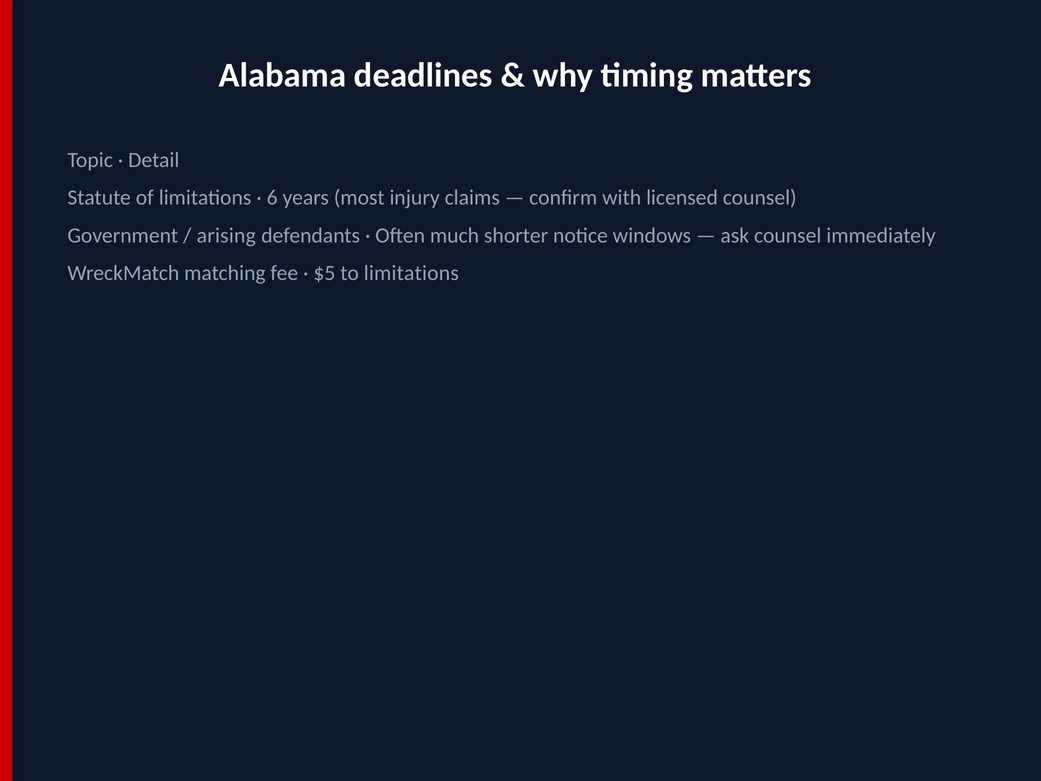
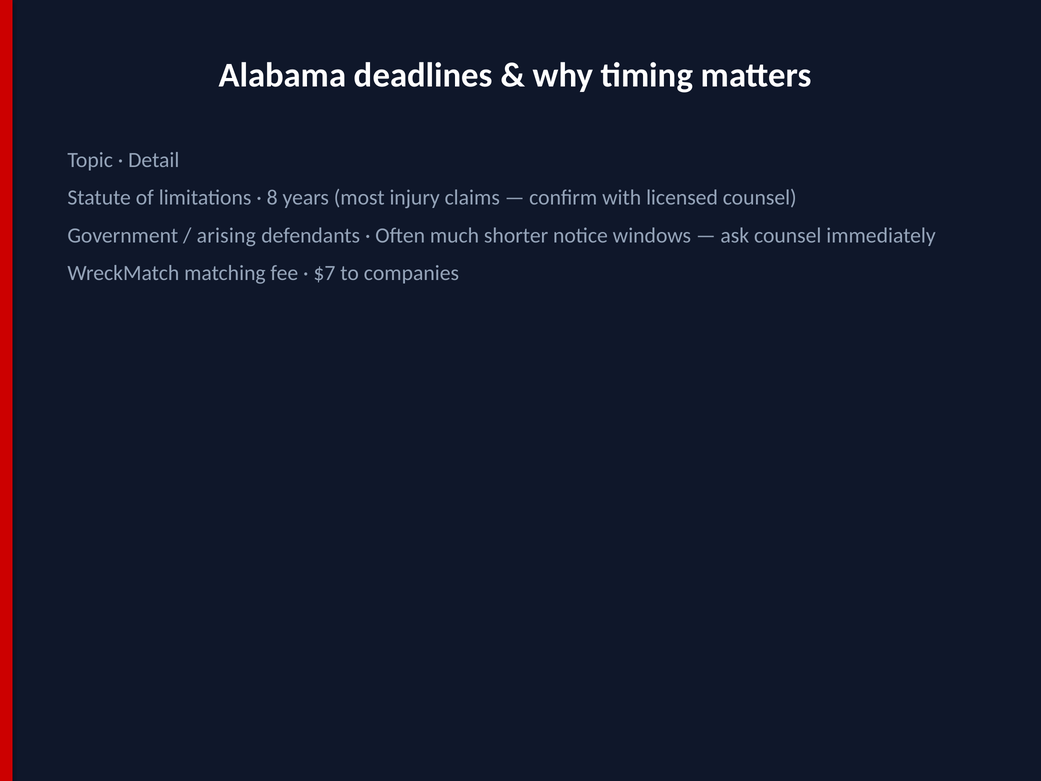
6: 6 -> 8 (272, 198)
$5: $5 -> $7 (324, 273)
to limitations: limitations -> companies (411, 273)
